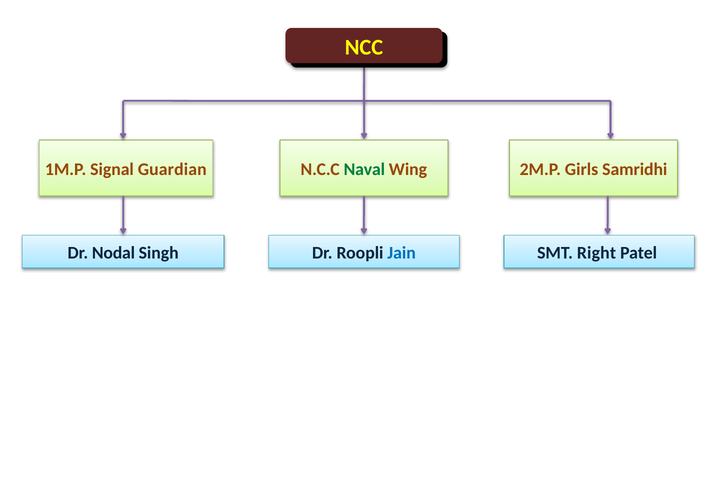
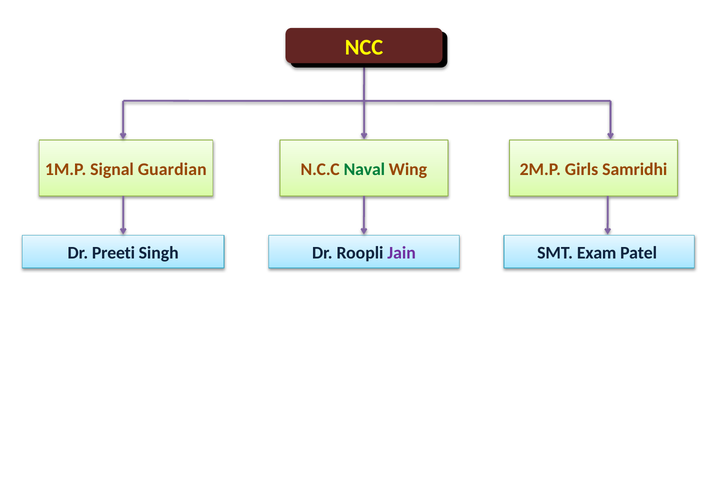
Nodal: Nodal -> Preeti (113, 253)
Jain colour: blue -> purple (402, 253)
Right: Right -> Exam (597, 253)
